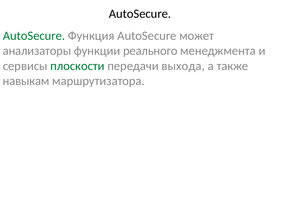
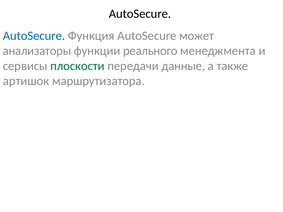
AutoSecure colour: green -> blue (34, 36)
выхода: выхода -> данные (183, 66)
навыкам: навыкам -> артишок (26, 81)
